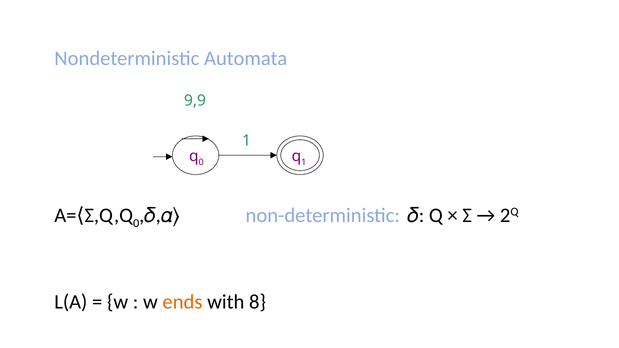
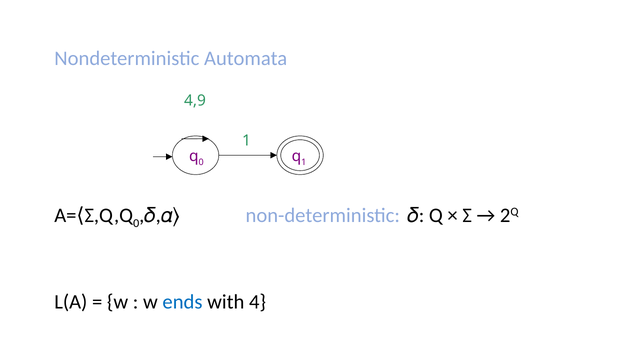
9,9: 9,9 -> 4,9 (195, 101)
ends colour: orange -> blue (182, 302)
8: 8 -> 4 (258, 302)
